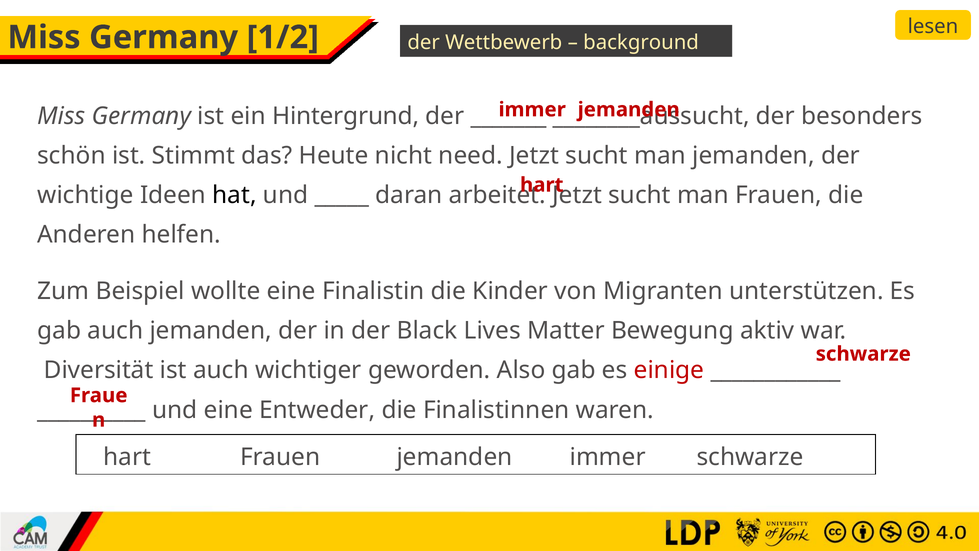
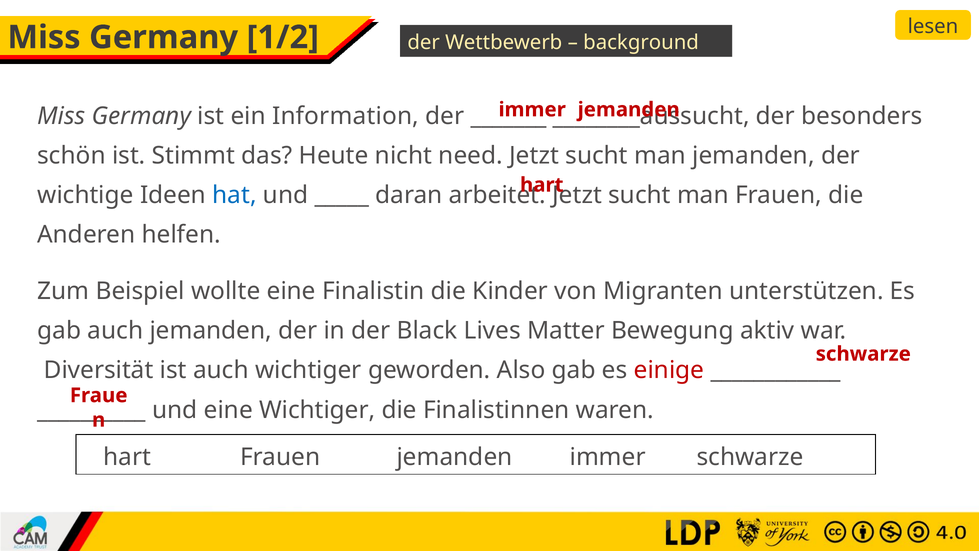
Hintergrund: Hintergrund -> Information (346, 116)
hat colour: black -> blue (234, 195)
eine Entweder: Entweder -> Wichtiger (317, 410)
